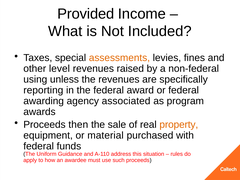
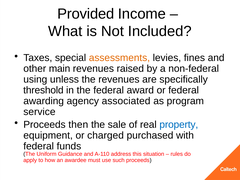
level: level -> main (60, 69)
reporting: reporting -> threshold (43, 90)
awards: awards -> service (39, 112)
property colour: orange -> blue (179, 125)
material: material -> charged (106, 135)
